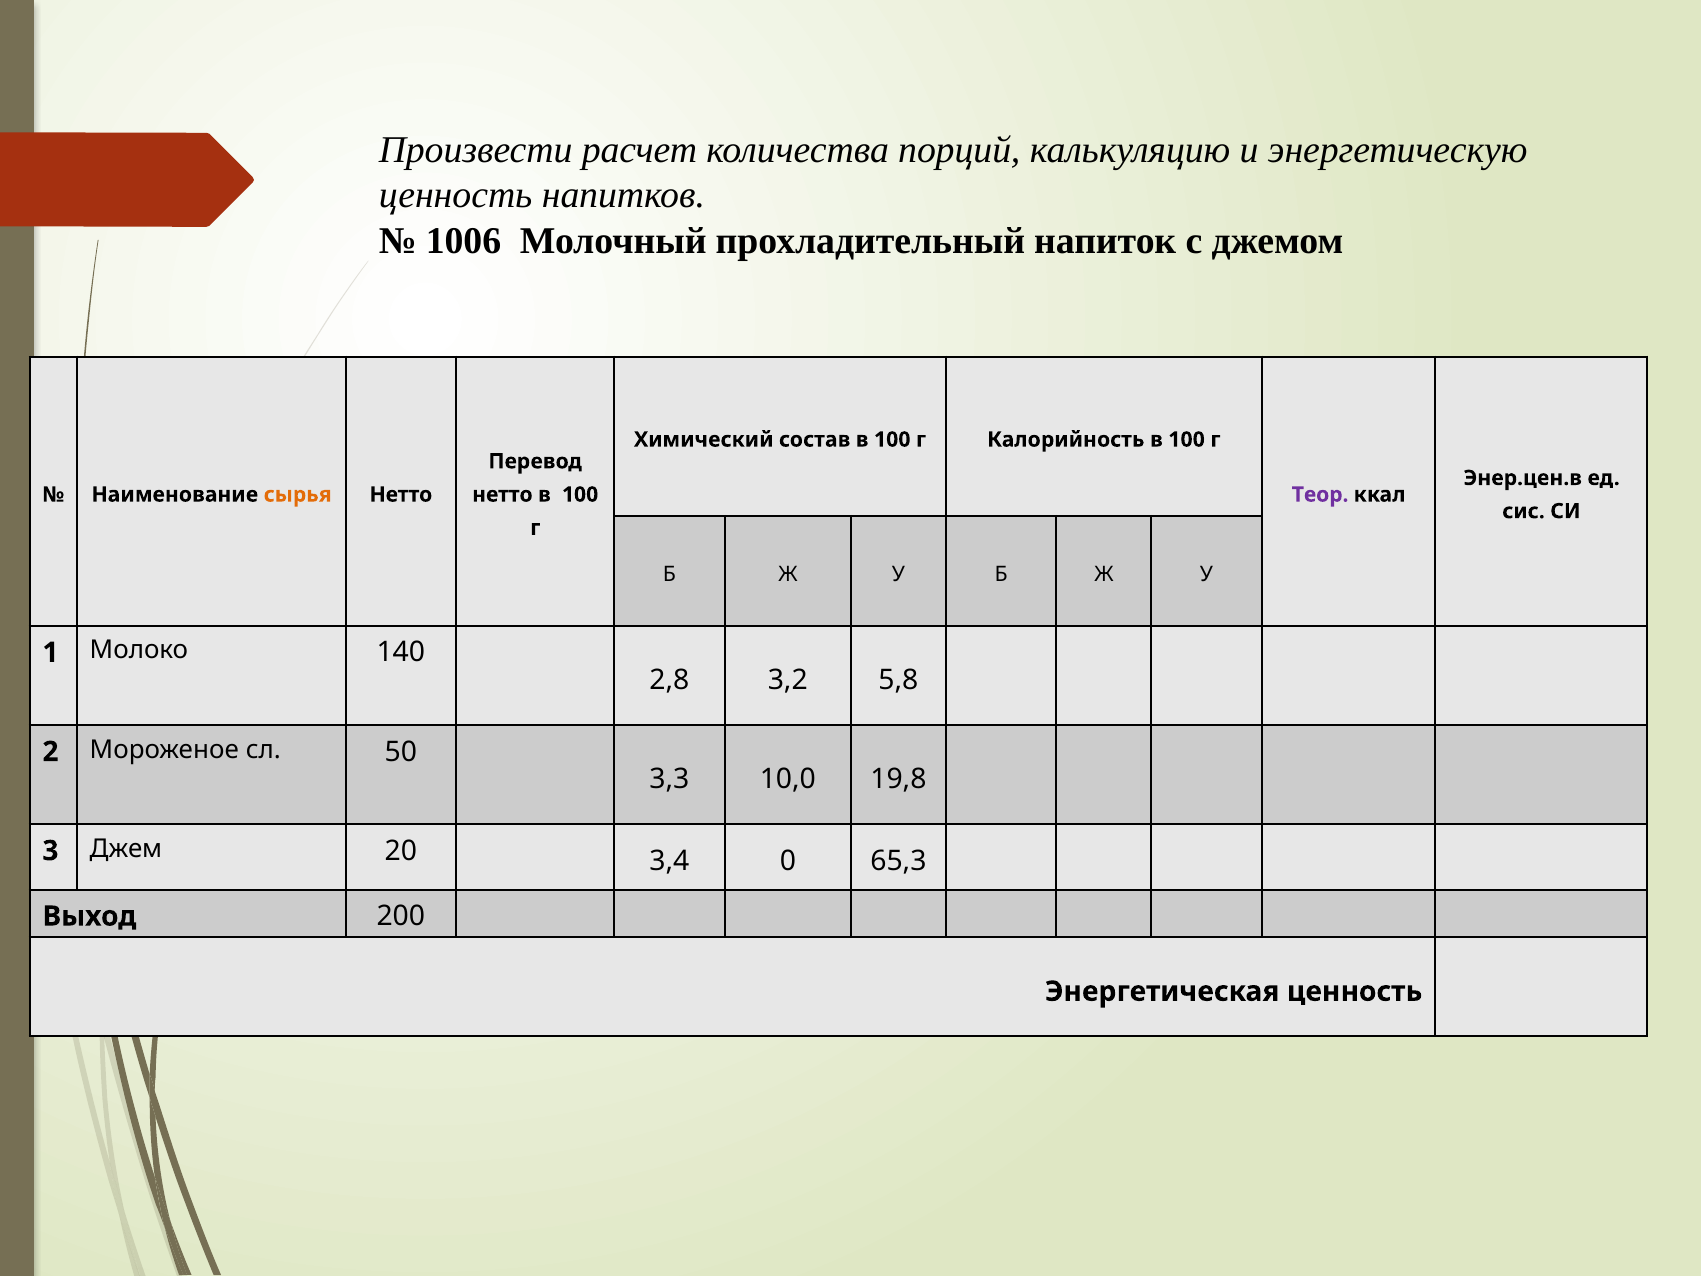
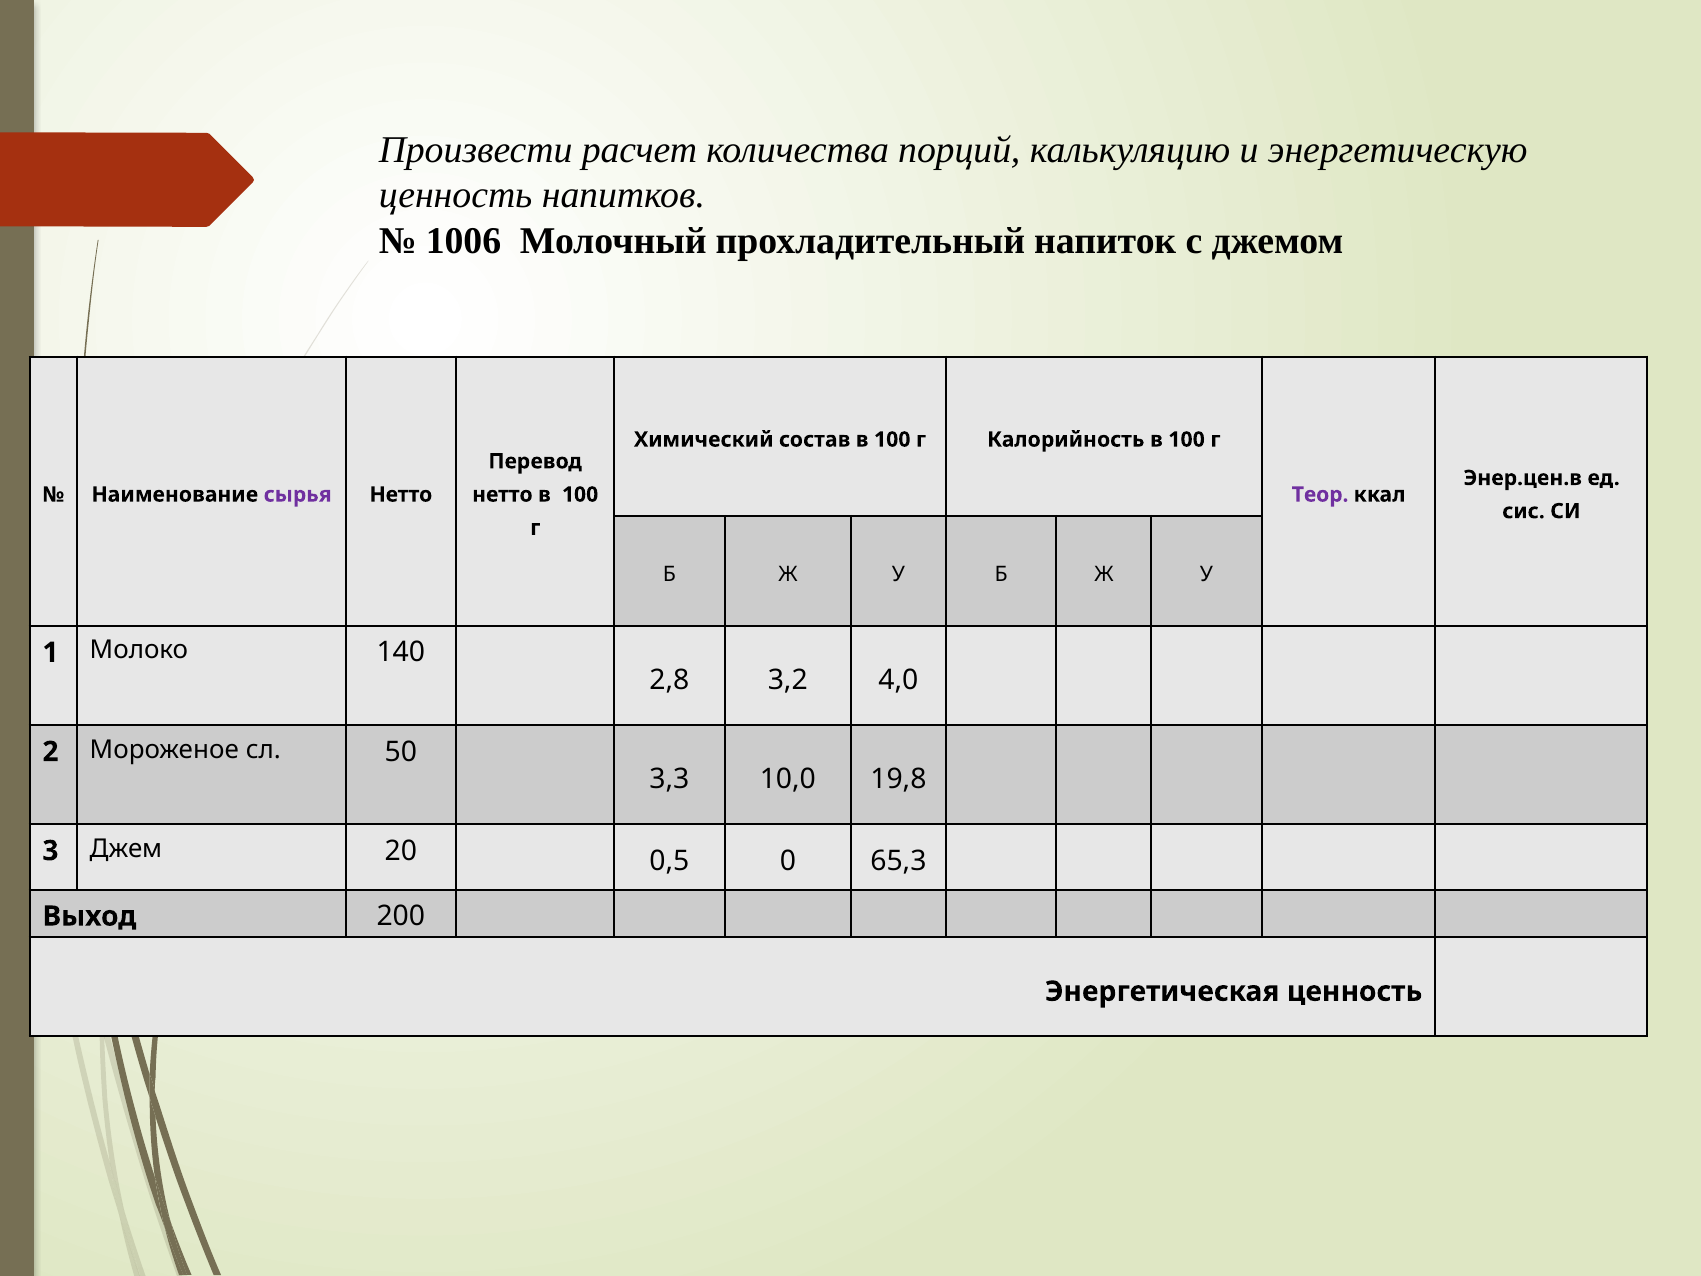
сырья colour: orange -> purple (298, 495)
5,8: 5,8 -> 4,0 (898, 680)
3,4: 3,4 -> 0,5 (669, 861)
